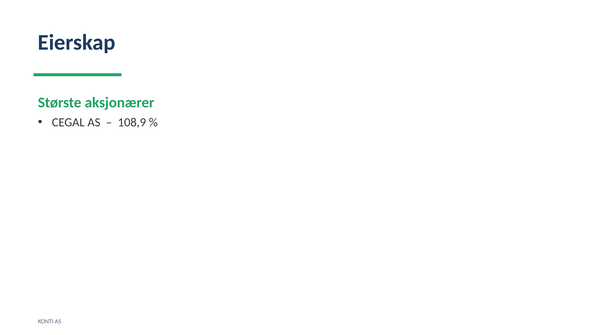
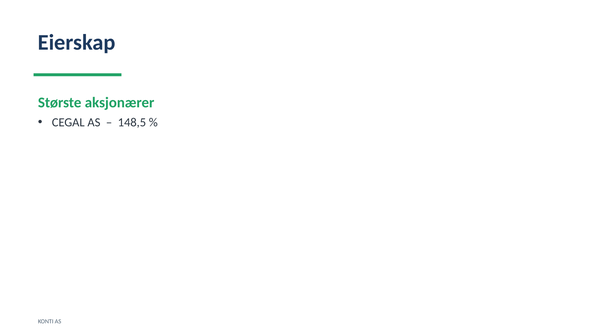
108,9: 108,9 -> 148,5 (132, 123)
